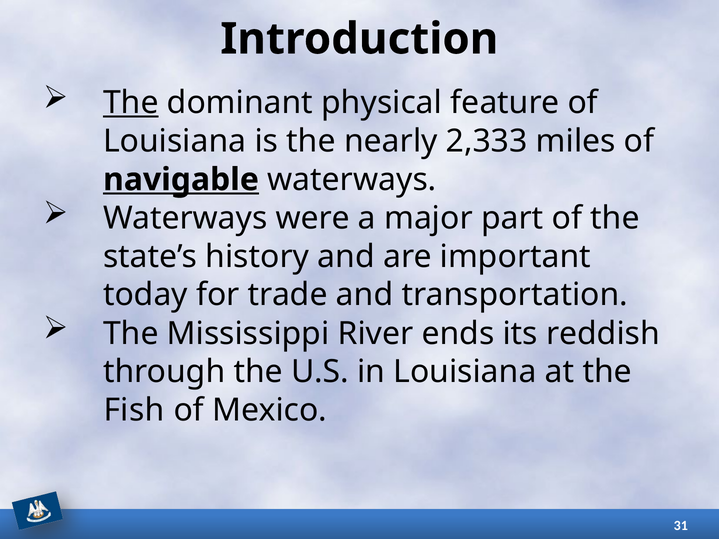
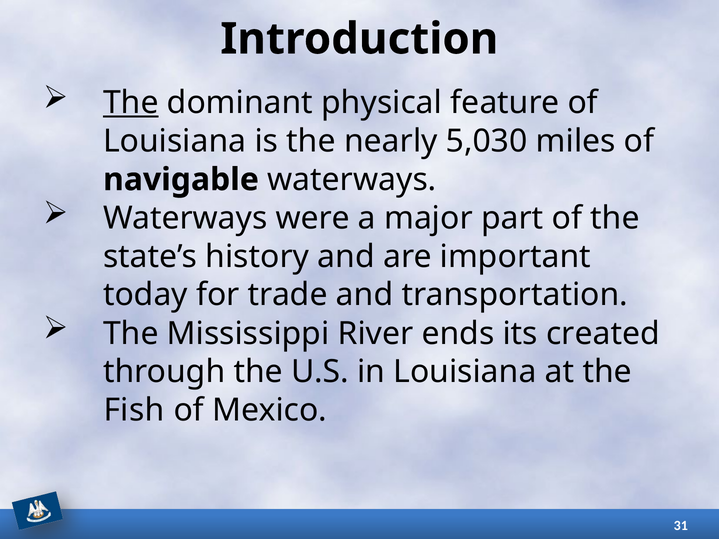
2,333: 2,333 -> 5,030 (487, 141)
navigable underline: present -> none (181, 180)
reddish: reddish -> created (603, 334)
